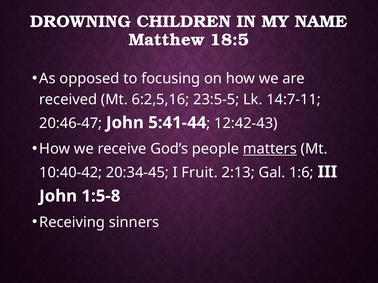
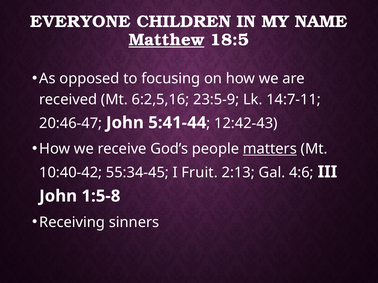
DROWNING: DROWNING -> EVERYONE (80, 22)
Matthew underline: none -> present (166, 40)
23:5-5: 23:5-5 -> 23:5-9 (216, 100)
20:34-45: 20:34-45 -> 55:34-45 (137, 173)
1:6: 1:6 -> 4:6 (301, 173)
